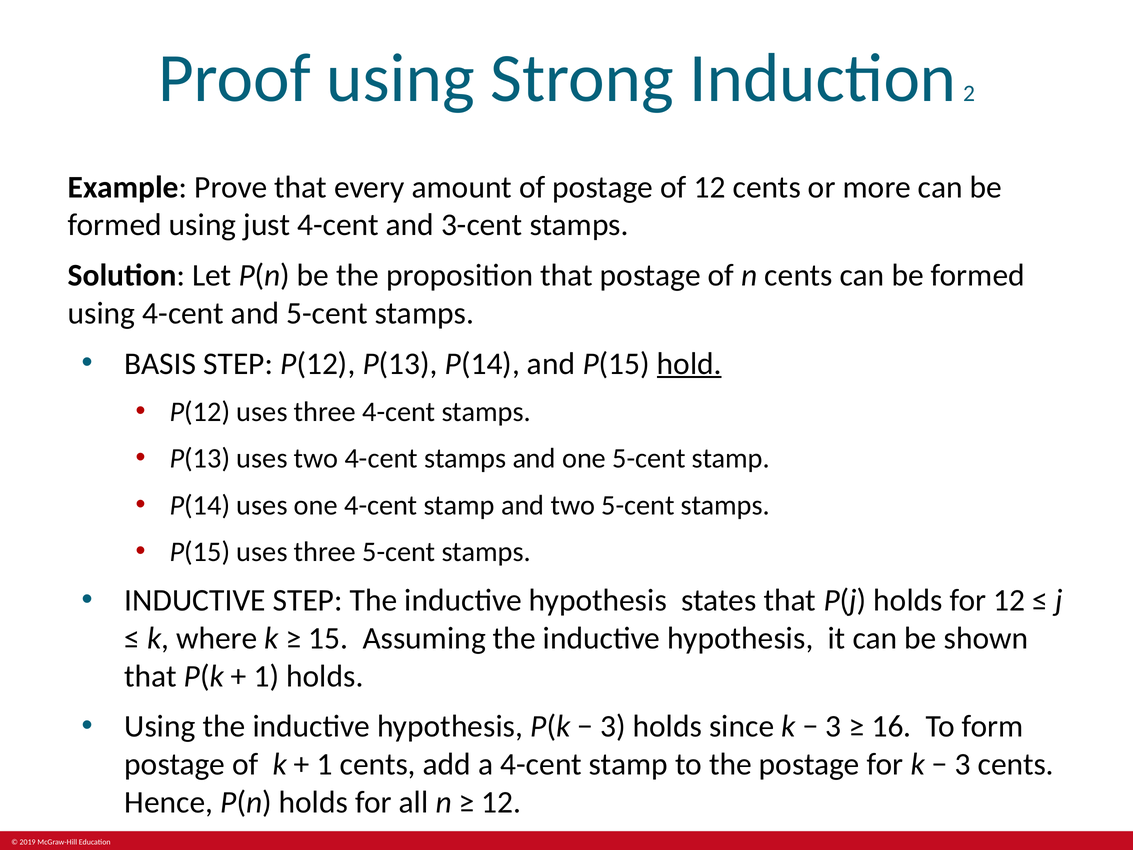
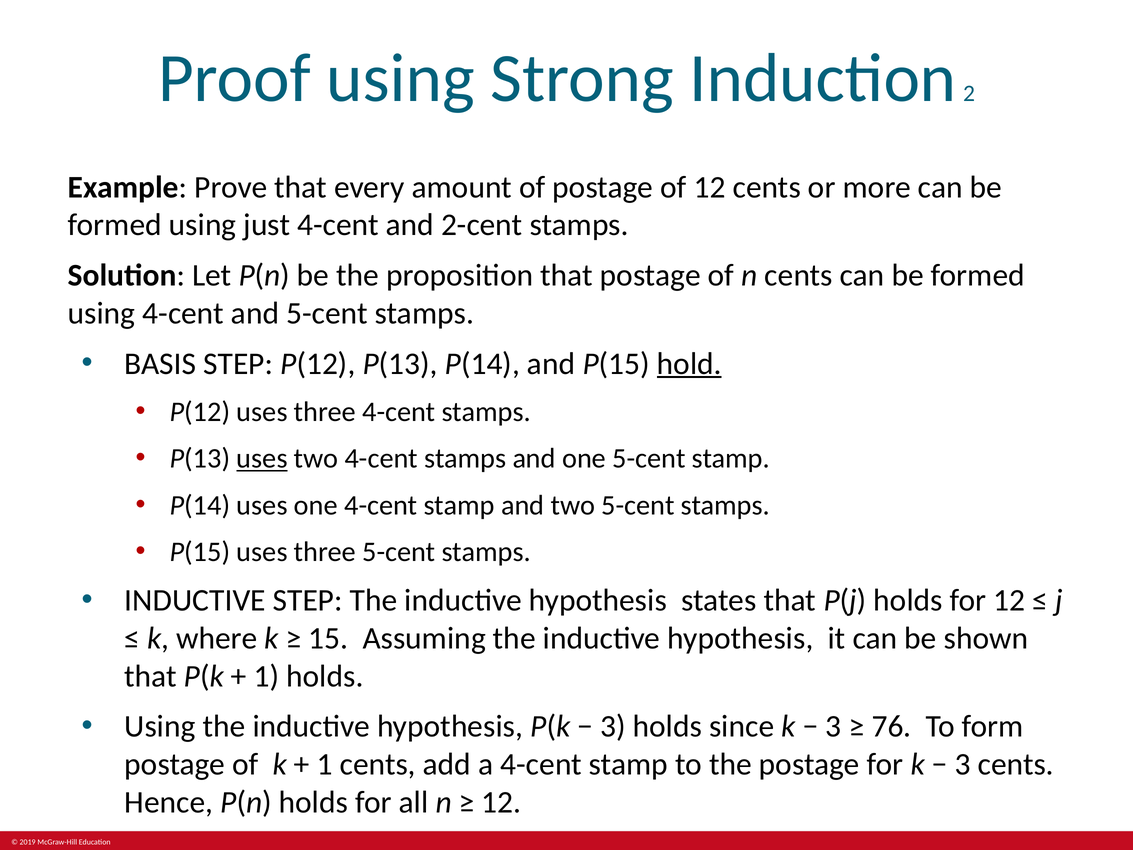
3-cent: 3-cent -> 2-cent (482, 225)
uses underline: none -> present (262, 458)
16: 16 -> 76 (891, 726)
